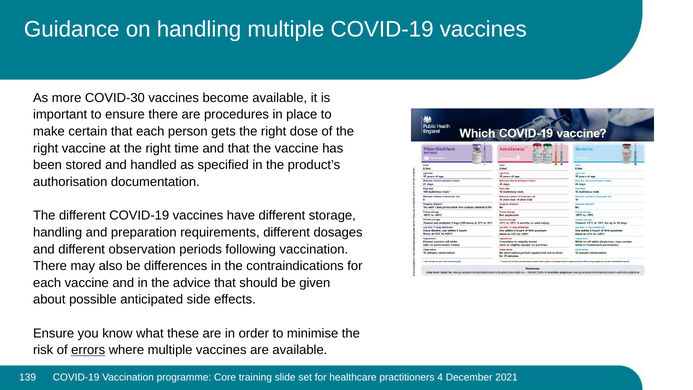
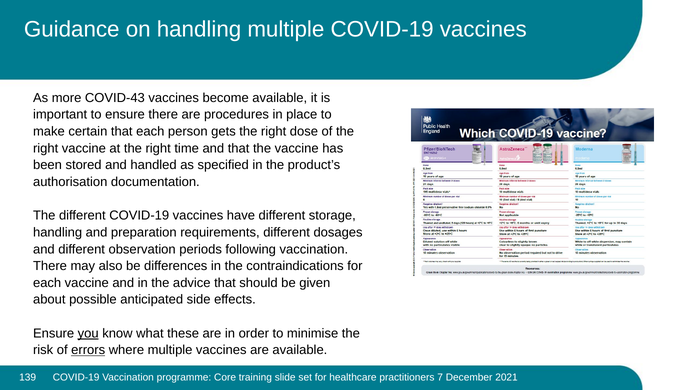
COVID-30: COVID-30 -> COVID-43 (115, 98)
you underline: none -> present (88, 333)
4: 4 -> 7 (440, 377)
